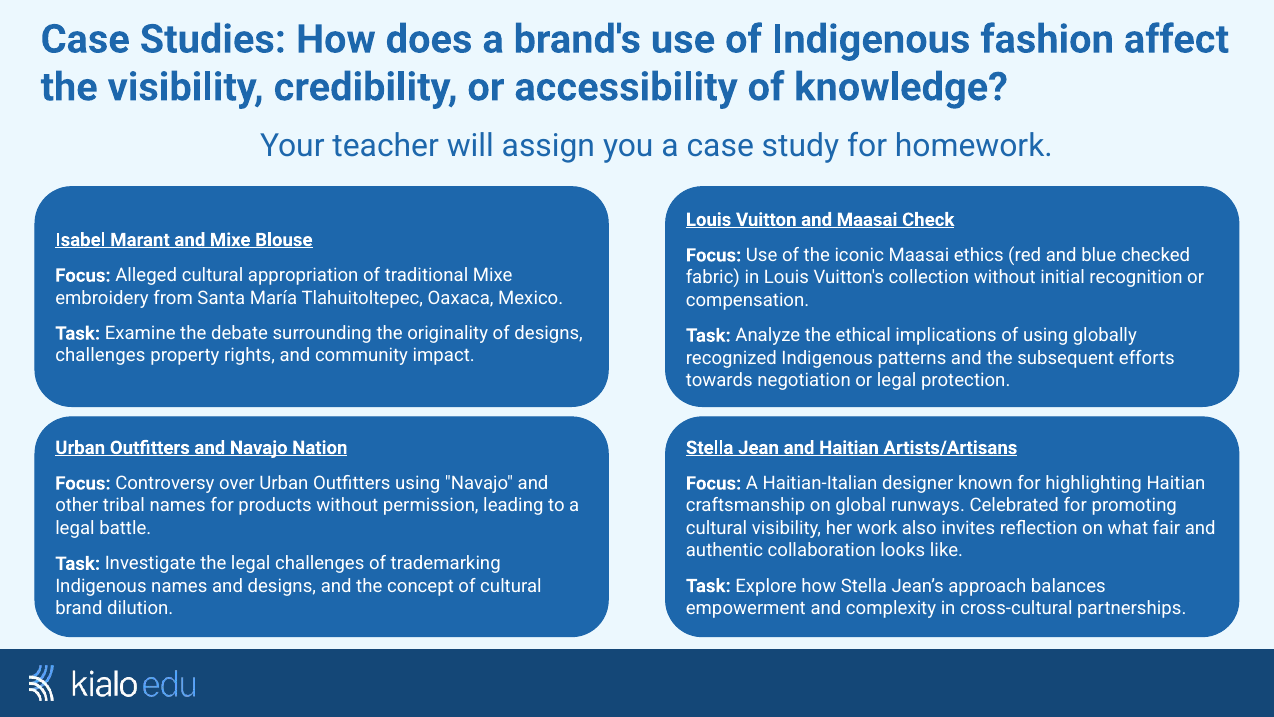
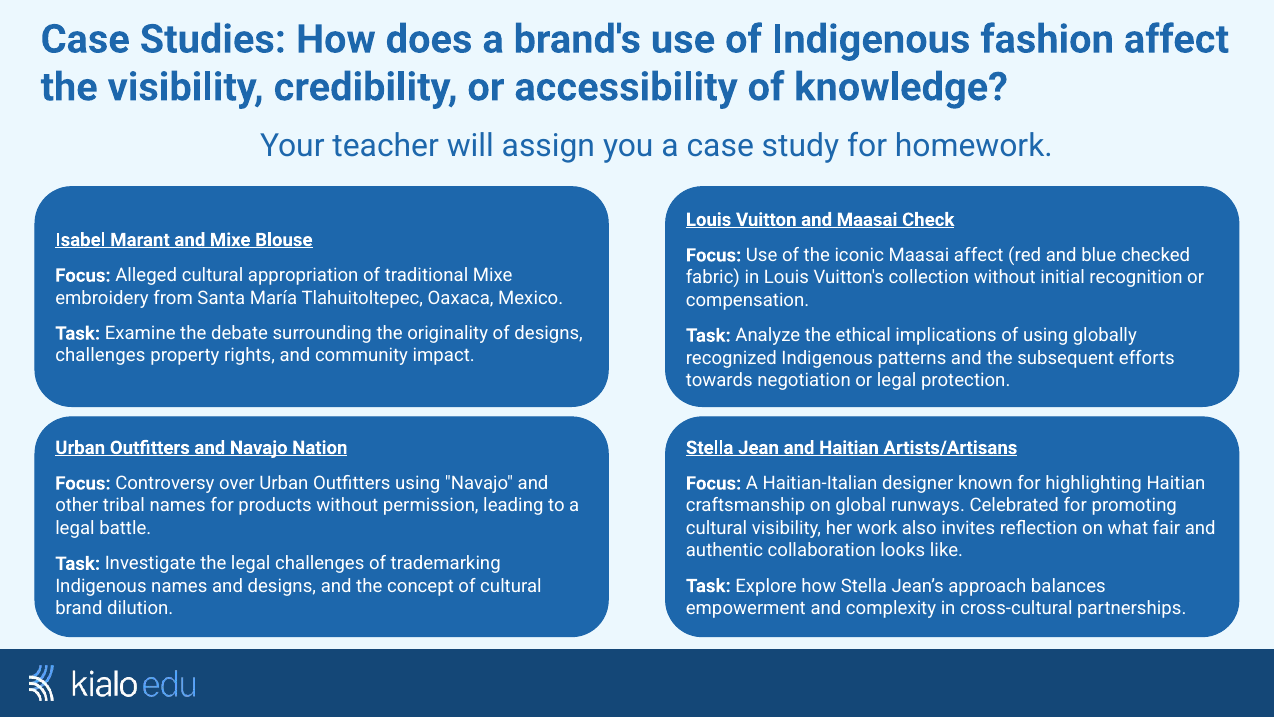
Maasai ethics: ethics -> affect (979, 255)
